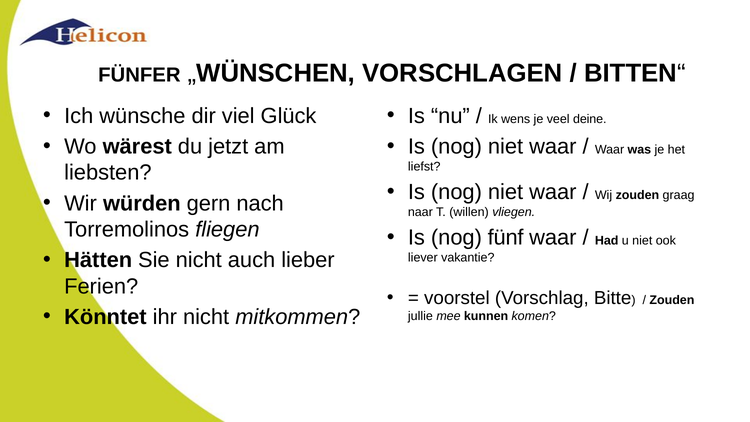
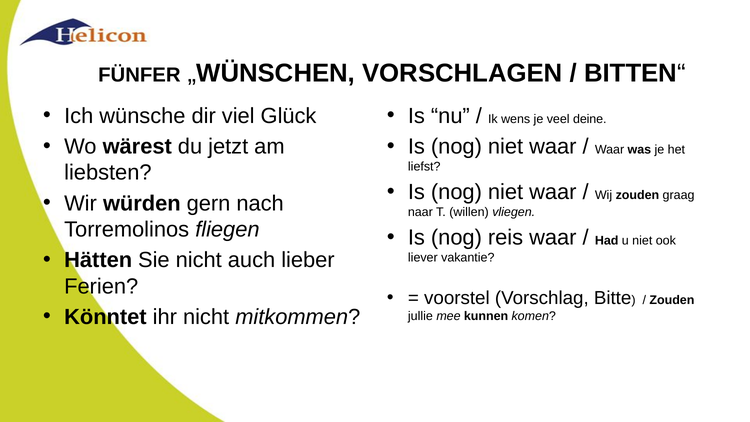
fünf: fünf -> reis (506, 238)
